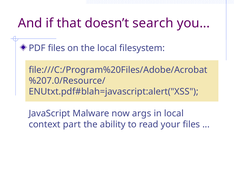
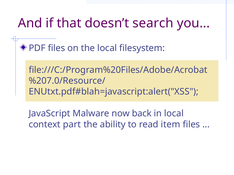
args: args -> back (142, 114)
your: your -> item (171, 125)
